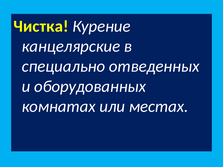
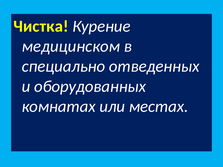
канцелярские: канцелярские -> медицинском (71, 46)
